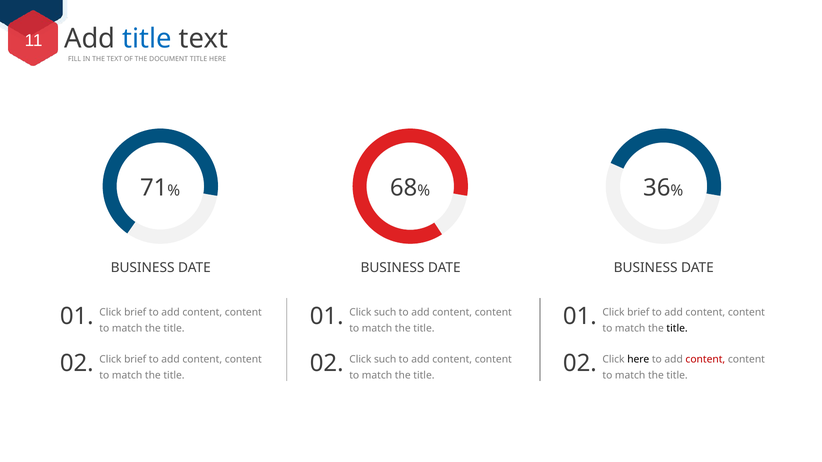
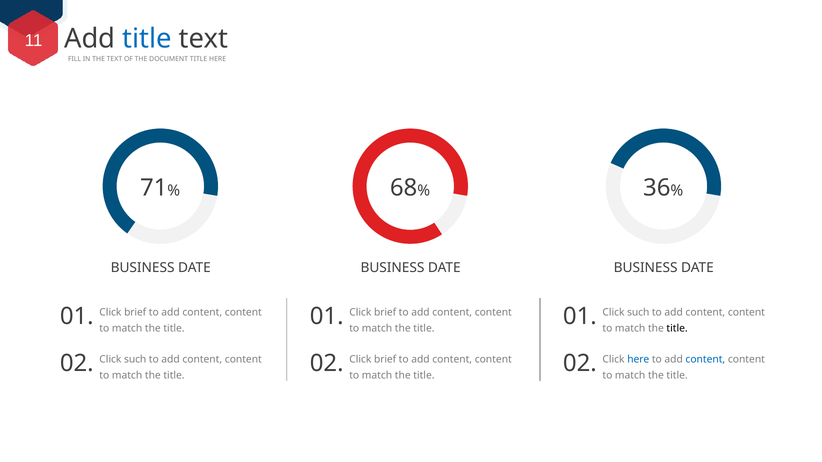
such: such -> brief (385, 313)
brief: brief -> such (638, 313)
brief: brief -> such (135, 360)
such: such -> brief (385, 360)
here colour: black -> blue (638, 360)
content colour: red -> blue (705, 360)
